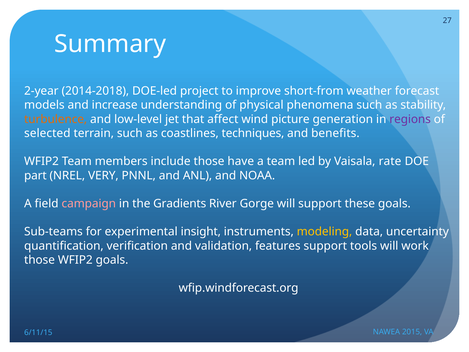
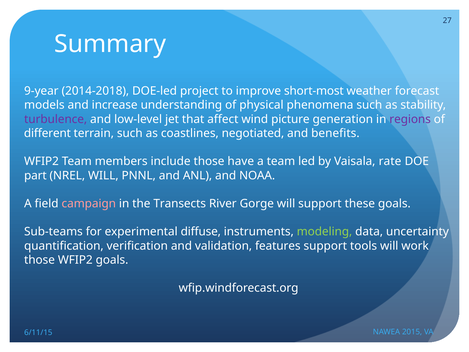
2-year: 2-year -> 9-year (41, 91)
short-from: short-from -> short-most (314, 91)
turbulence colour: orange -> purple (56, 119)
selected: selected -> different (47, 133)
techniques: techniques -> negotiated (253, 133)
NREL VERY: VERY -> WILL (103, 175)
Gradients: Gradients -> Transects (180, 203)
insight: insight -> diffuse (201, 232)
modeling colour: yellow -> light green (324, 232)
